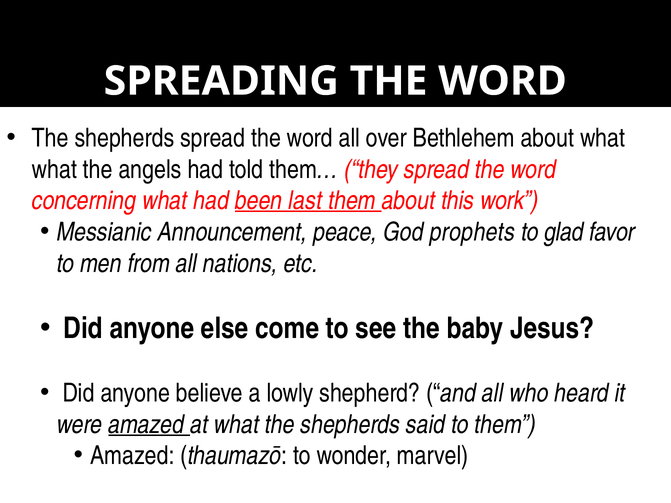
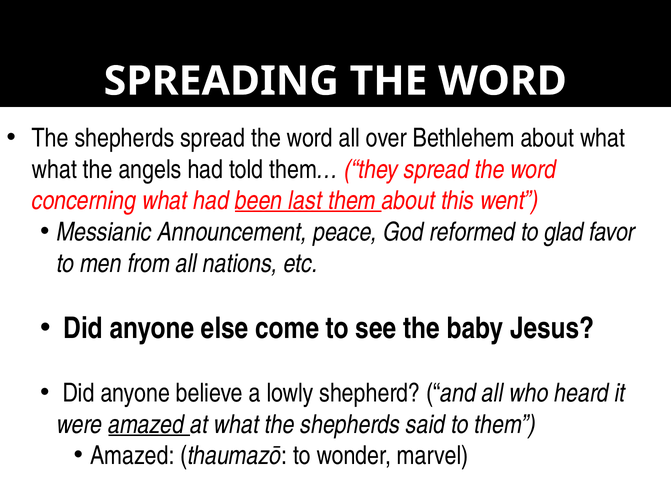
work: work -> went (509, 201)
prophets: prophets -> reformed (472, 232)
